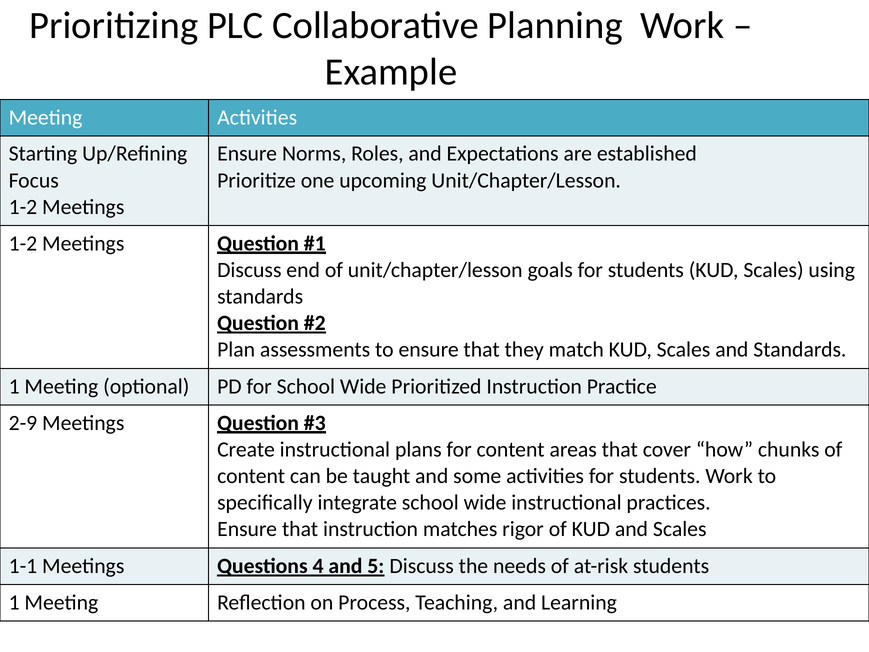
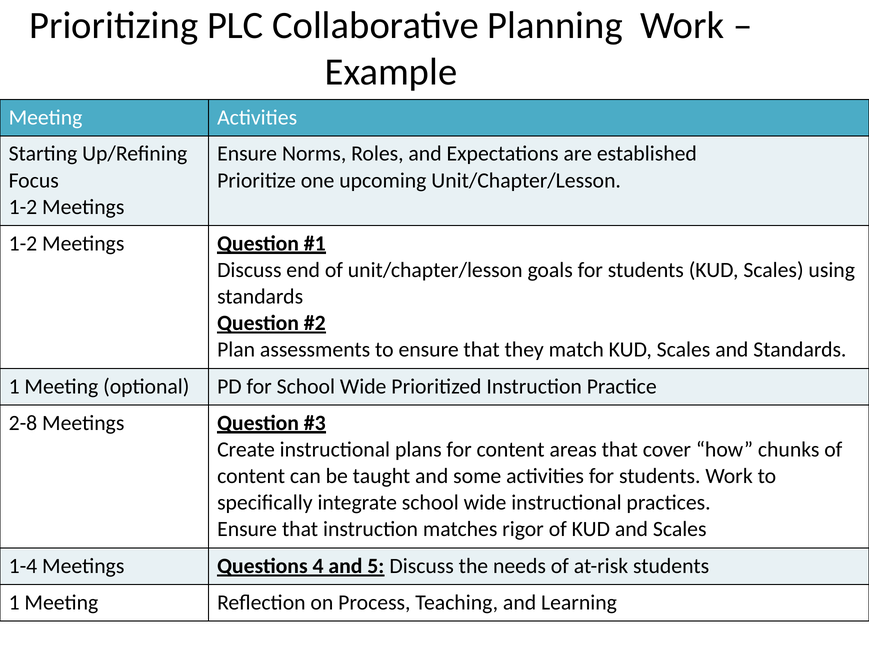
2-9: 2-9 -> 2-8 (23, 423)
1-1: 1-1 -> 1-4 (23, 566)
